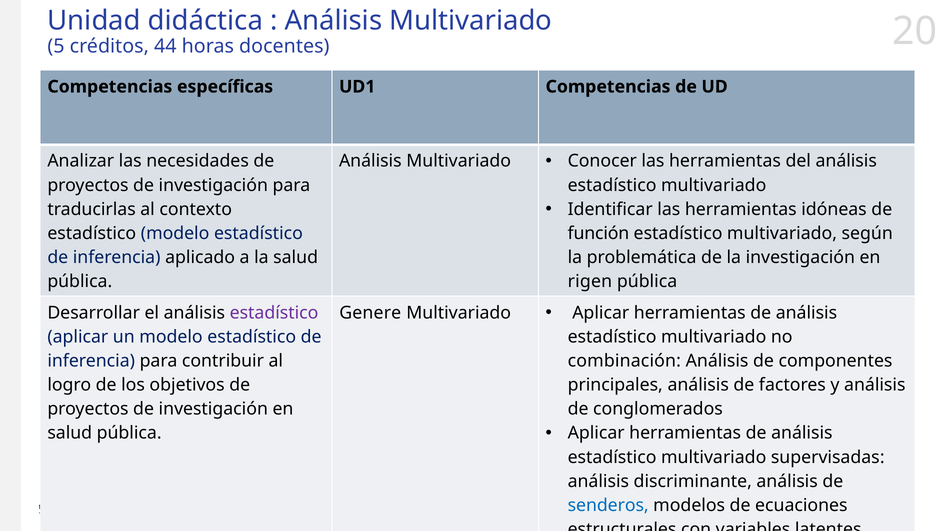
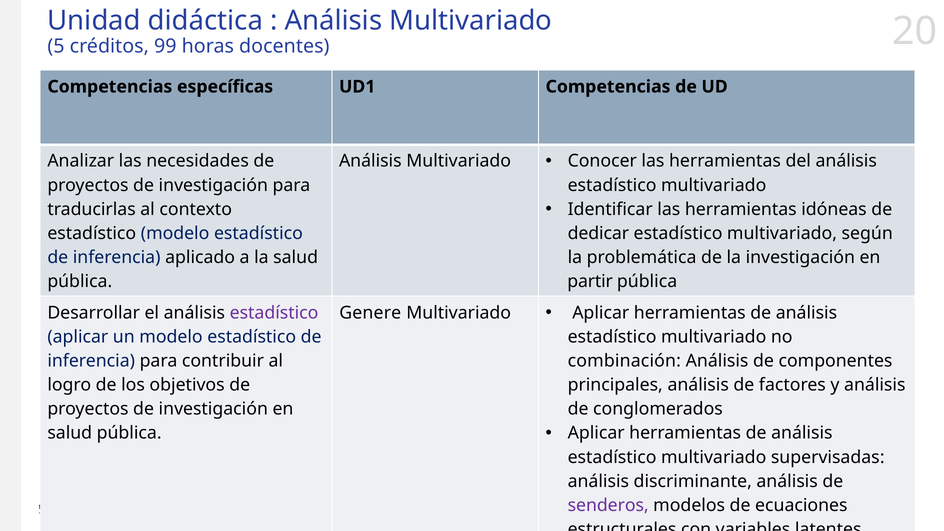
44: 44 -> 99 (165, 46)
función: función -> dedicar (598, 233)
rigen: rigen -> partir (590, 282)
senderos colour: blue -> purple (608, 505)
